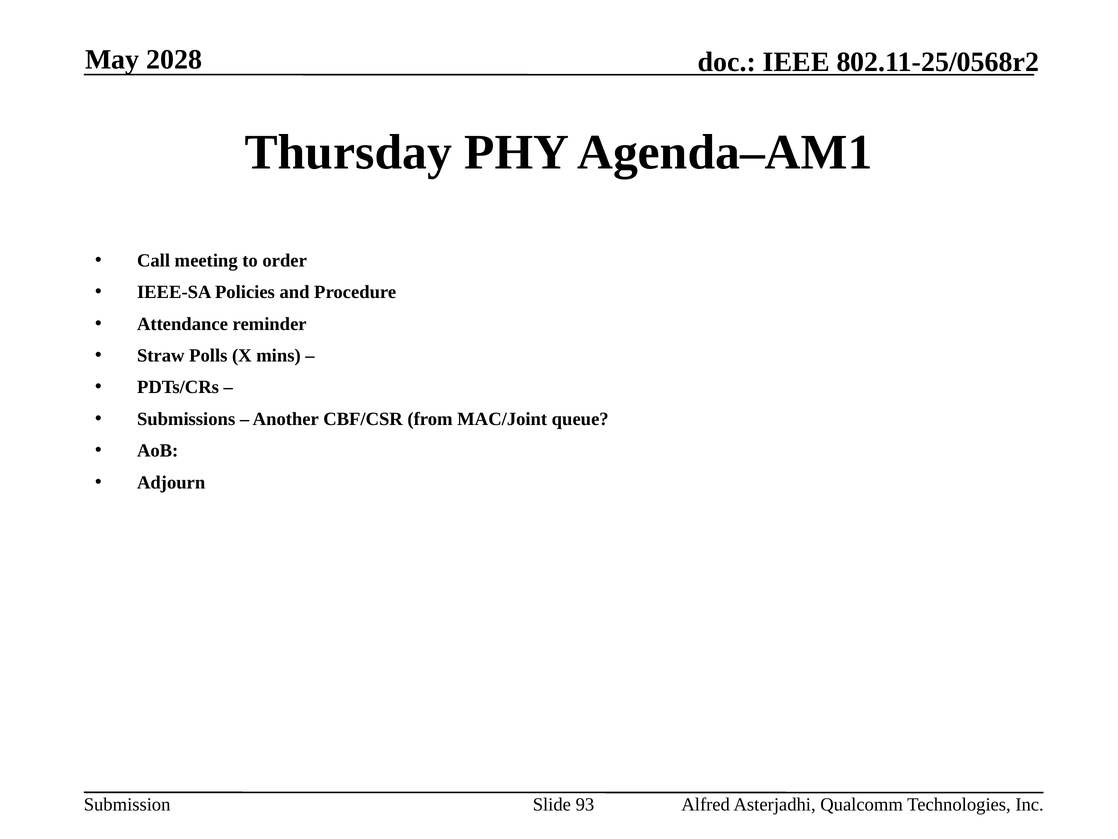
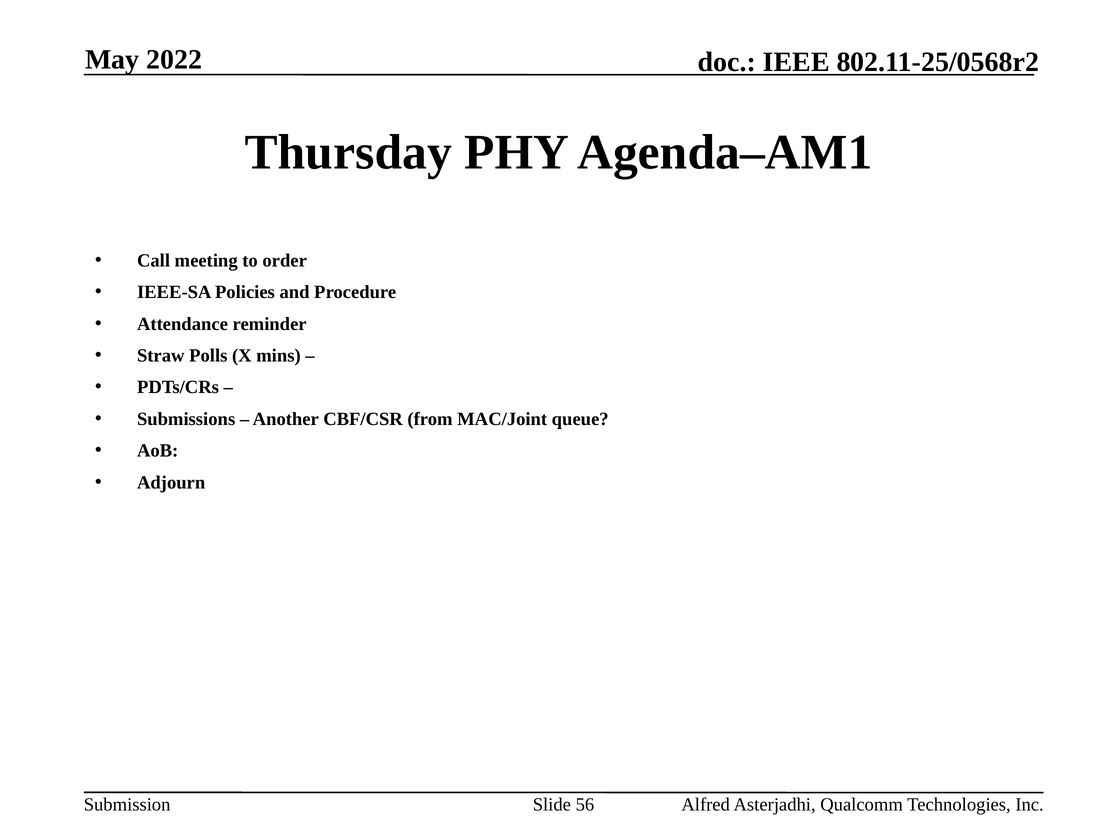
2028: 2028 -> 2022 (174, 59)
93: 93 -> 56 (585, 804)
